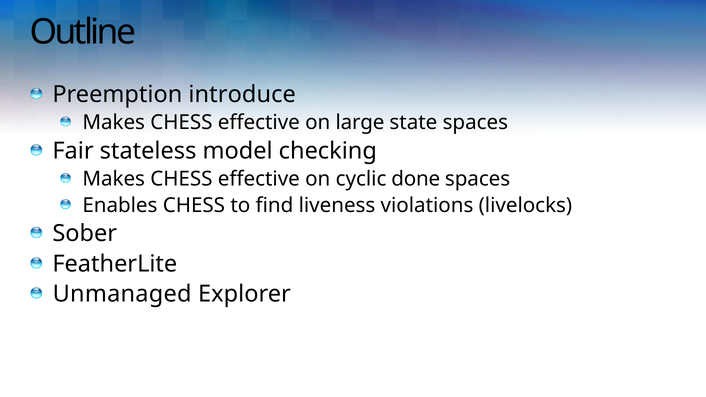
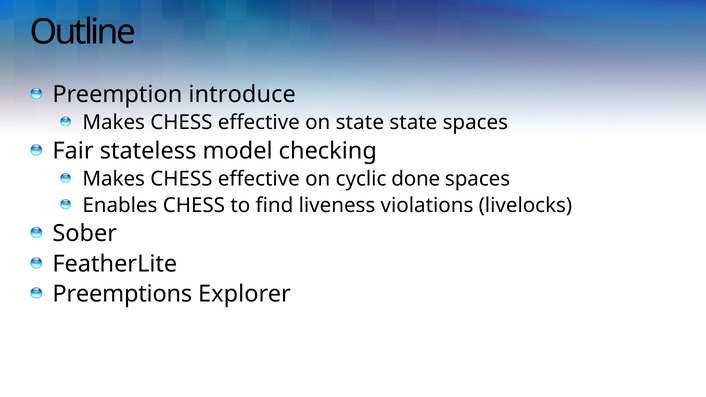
on large: large -> state (360, 122)
Unmanaged: Unmanaged -> Preemptions (122, 294)
